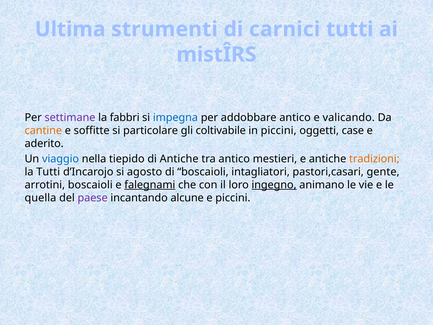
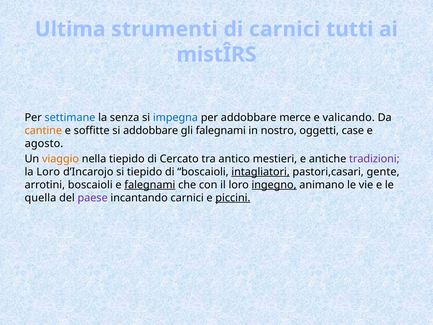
settimane colour: purple -> blue (70, 118)
fabbri: fabbri -> senza (125, 118)
addobbare antico: antico -> merce (295, 118)
si particolare: particolare -> addobbare (151, 131)
gli coltivabile: coltivabile -> falegnami (221, 131)
in piccini: piccini -> nostro (279, 131)
aderito: aderito -> agosto (44, 144)
viaggio colour: blue -> orange (61, 159)
di Antiche: Antiche -> Cercato (179, 159)
tradizioni colour: orange -> purple (374, 159)
la Tutti: Tutti -> Loro (48, 172)
si agosto: agosto -> tiepido (145, 172)
intagliatori underline: none -> present (261, 172)
incantando alcune: alcune -> carnici (187, 198)
piccini underline: none -> present (233, 198)
